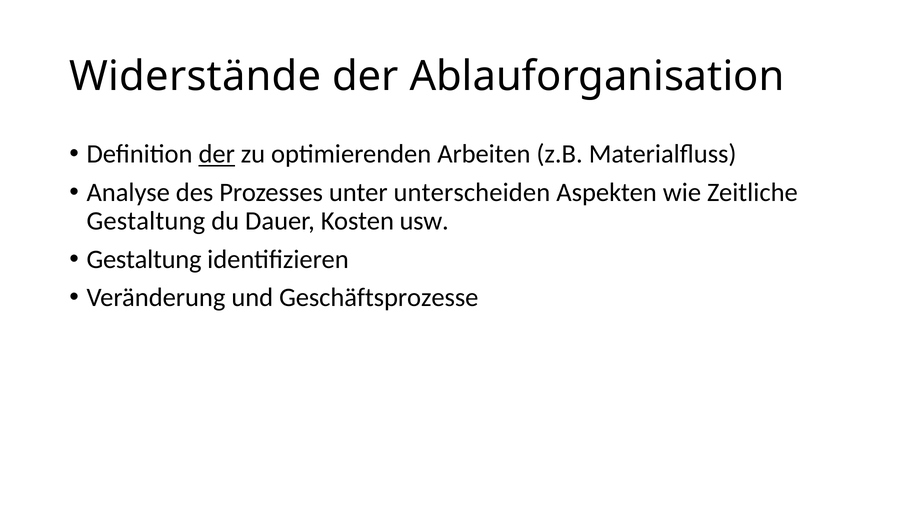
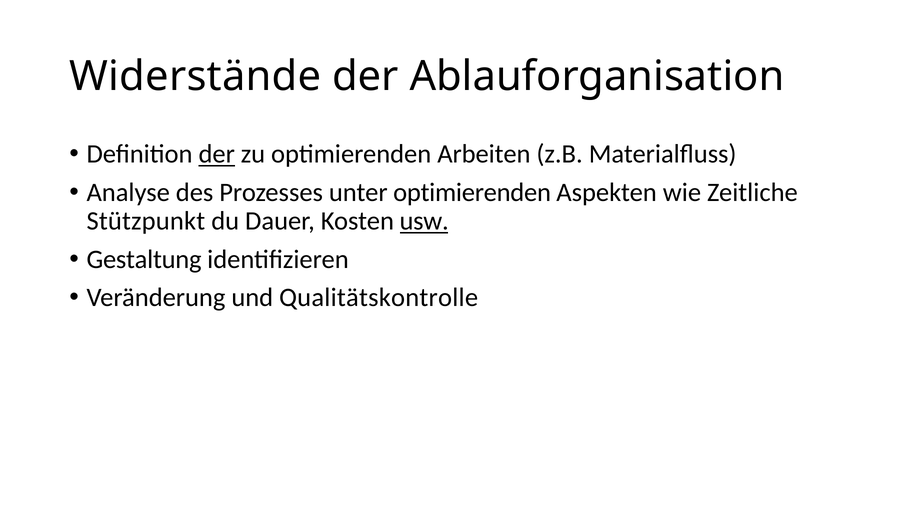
unter unterscheiden: unterscheiden -> optimierenden (472, 192)
Gestaltung: Gestaltung -> Stützpunkt (146, 221)
usw underline: none -> present (424, 221)
Geschäftsprozesse: Geschäftsprozesse -> Qualitätskontrolle (379, 297)
